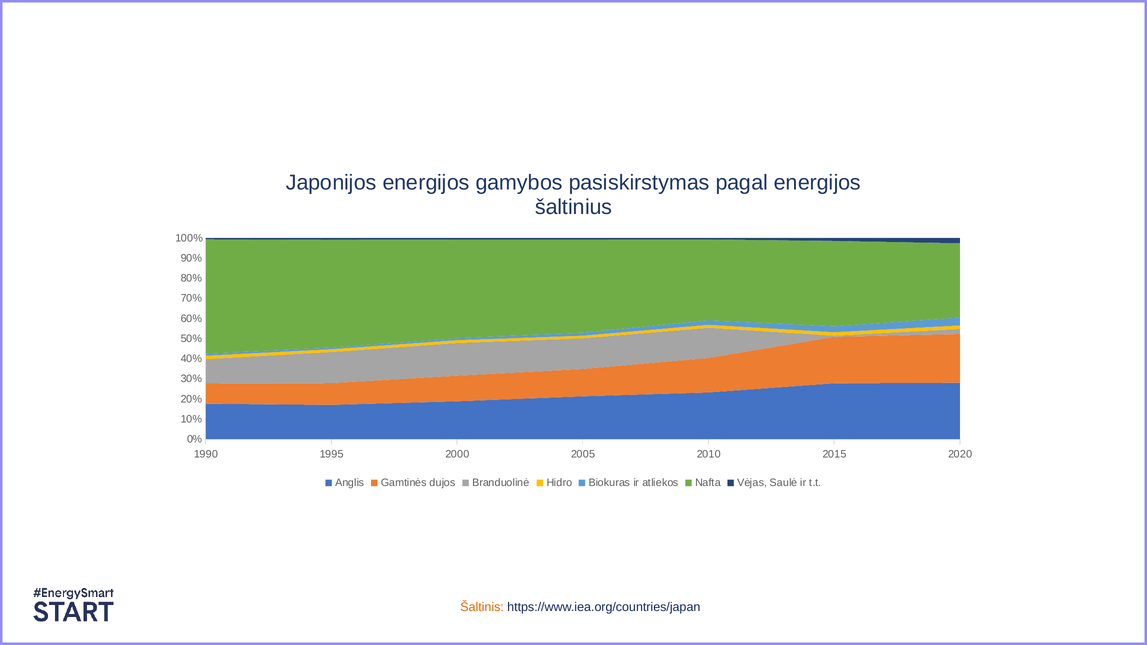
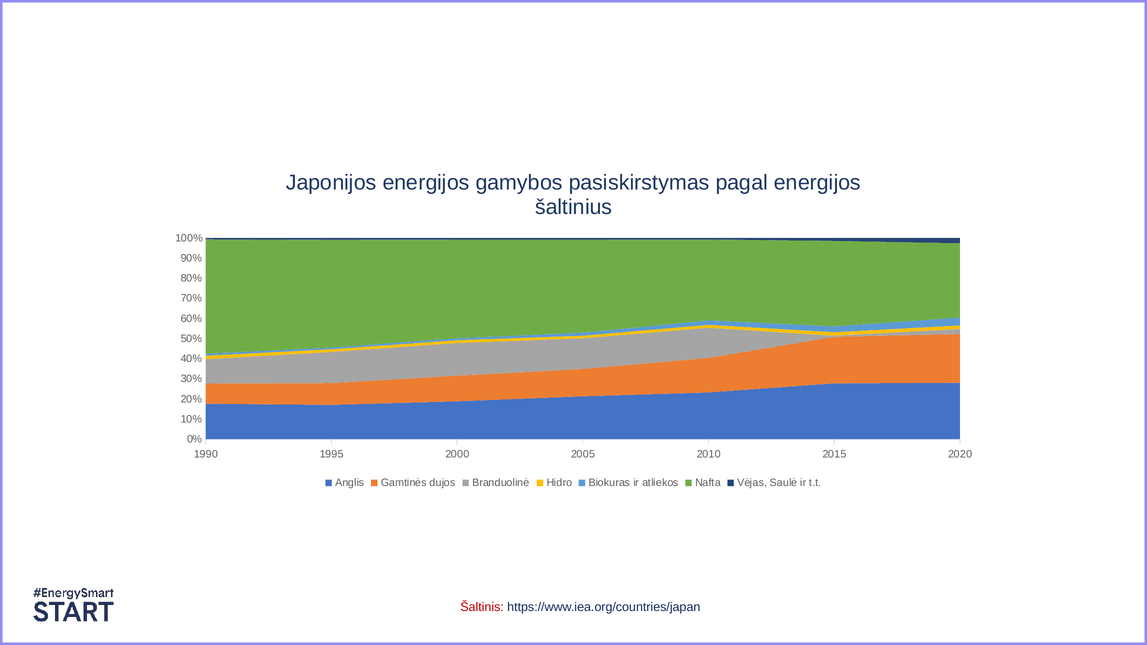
Šaltinis colour: orange -> red (482, 607)
